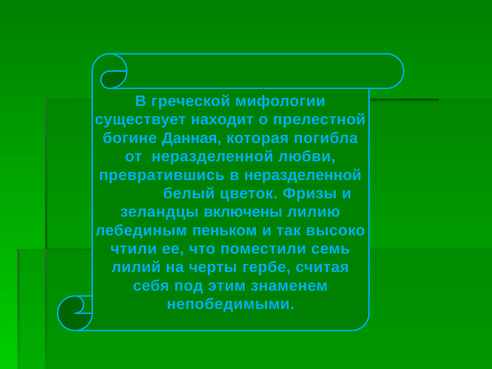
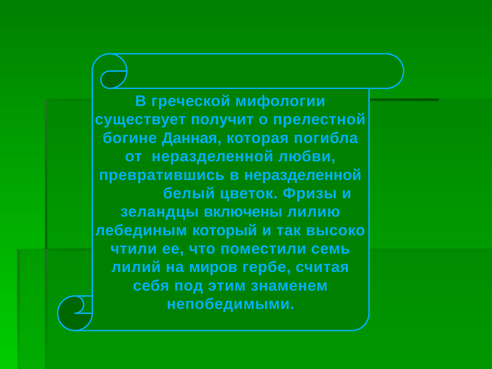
находит: находит -> получит (222, 120)
пеньком: пеньком -> который (225, 230)
черты: черты -> миров (213, 267)
